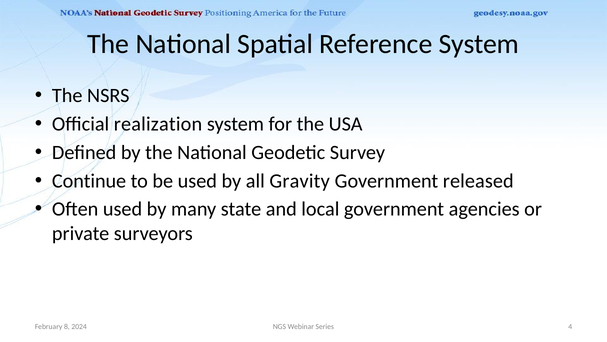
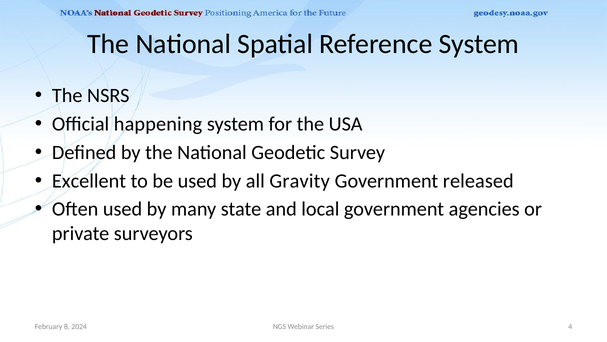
realization: realization -> happening (158, 124)
Continue: Continue -> Excellent (89, 181)
